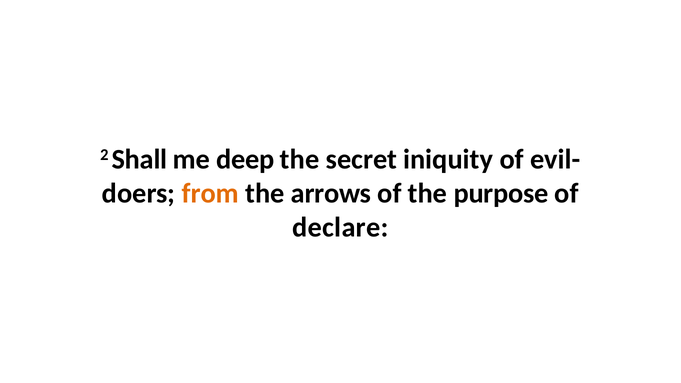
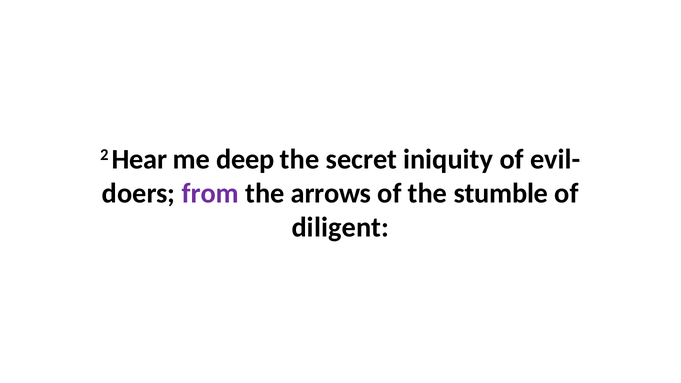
Shall: Shall -> Hear (139, 159)
from colour: orange -> purple (210, 193)
purpose: purpose -> stumble (501, 193)
declare: declare -> diligent (340, 228)
